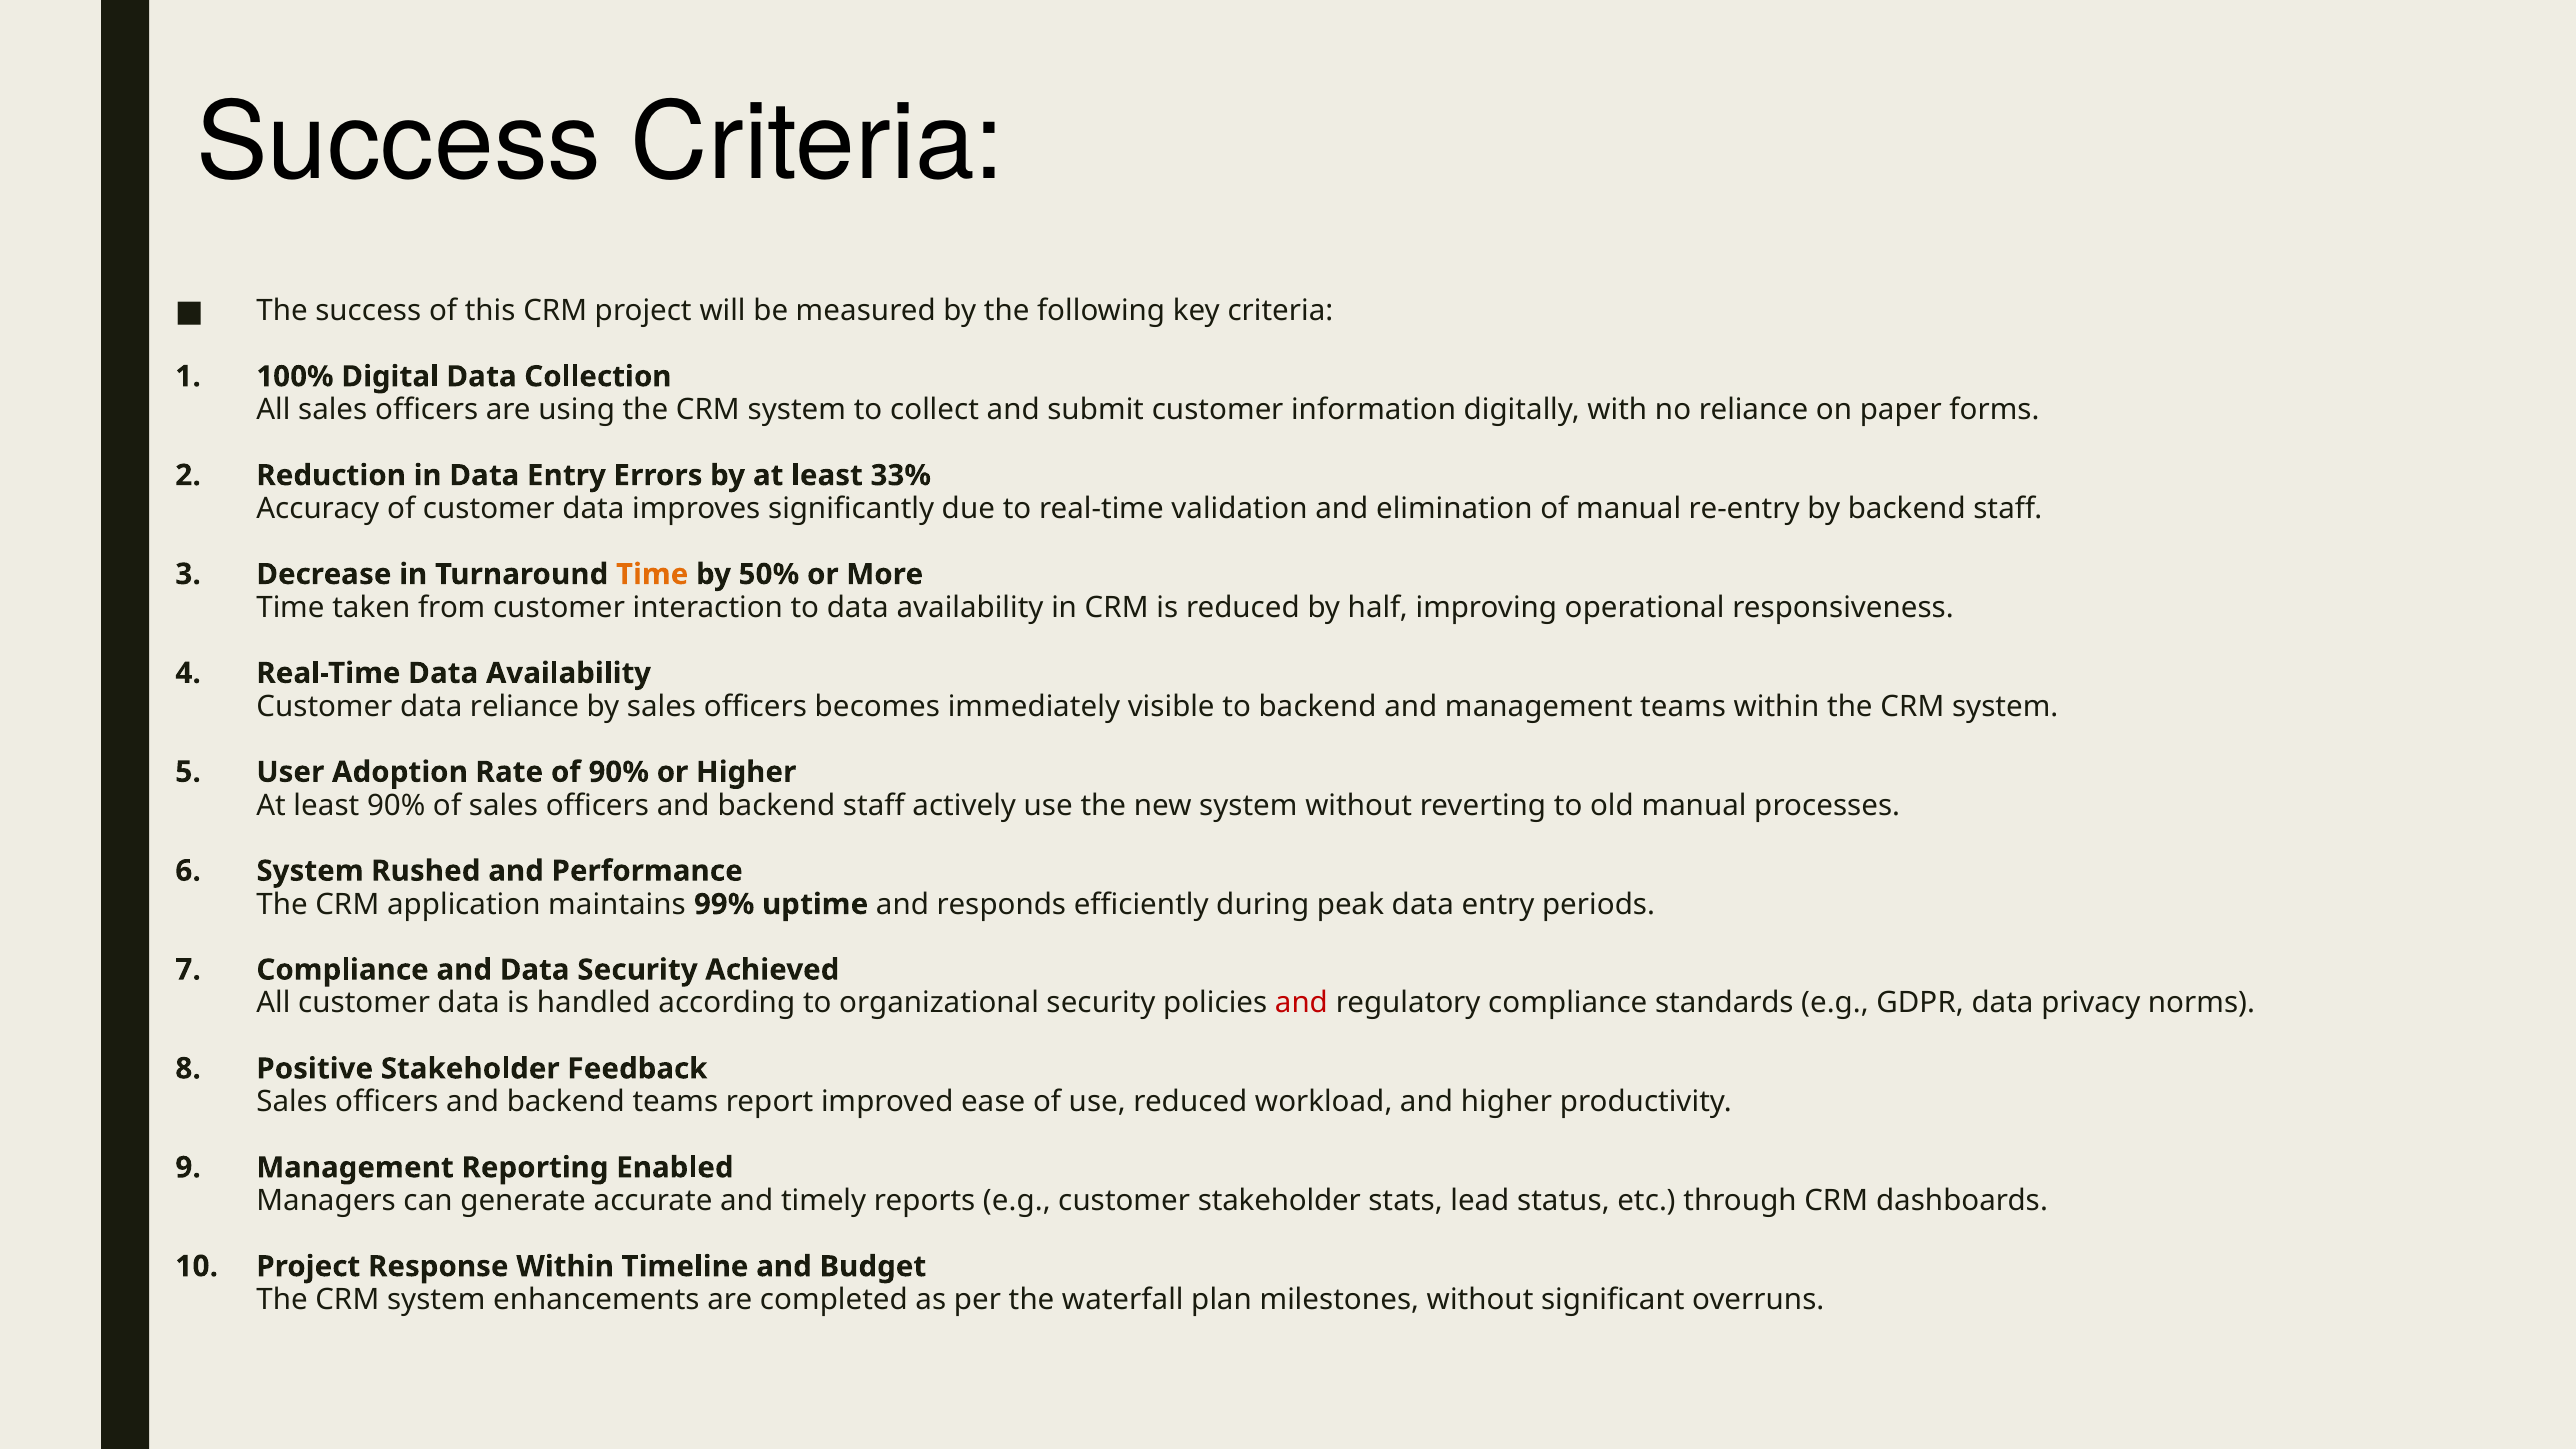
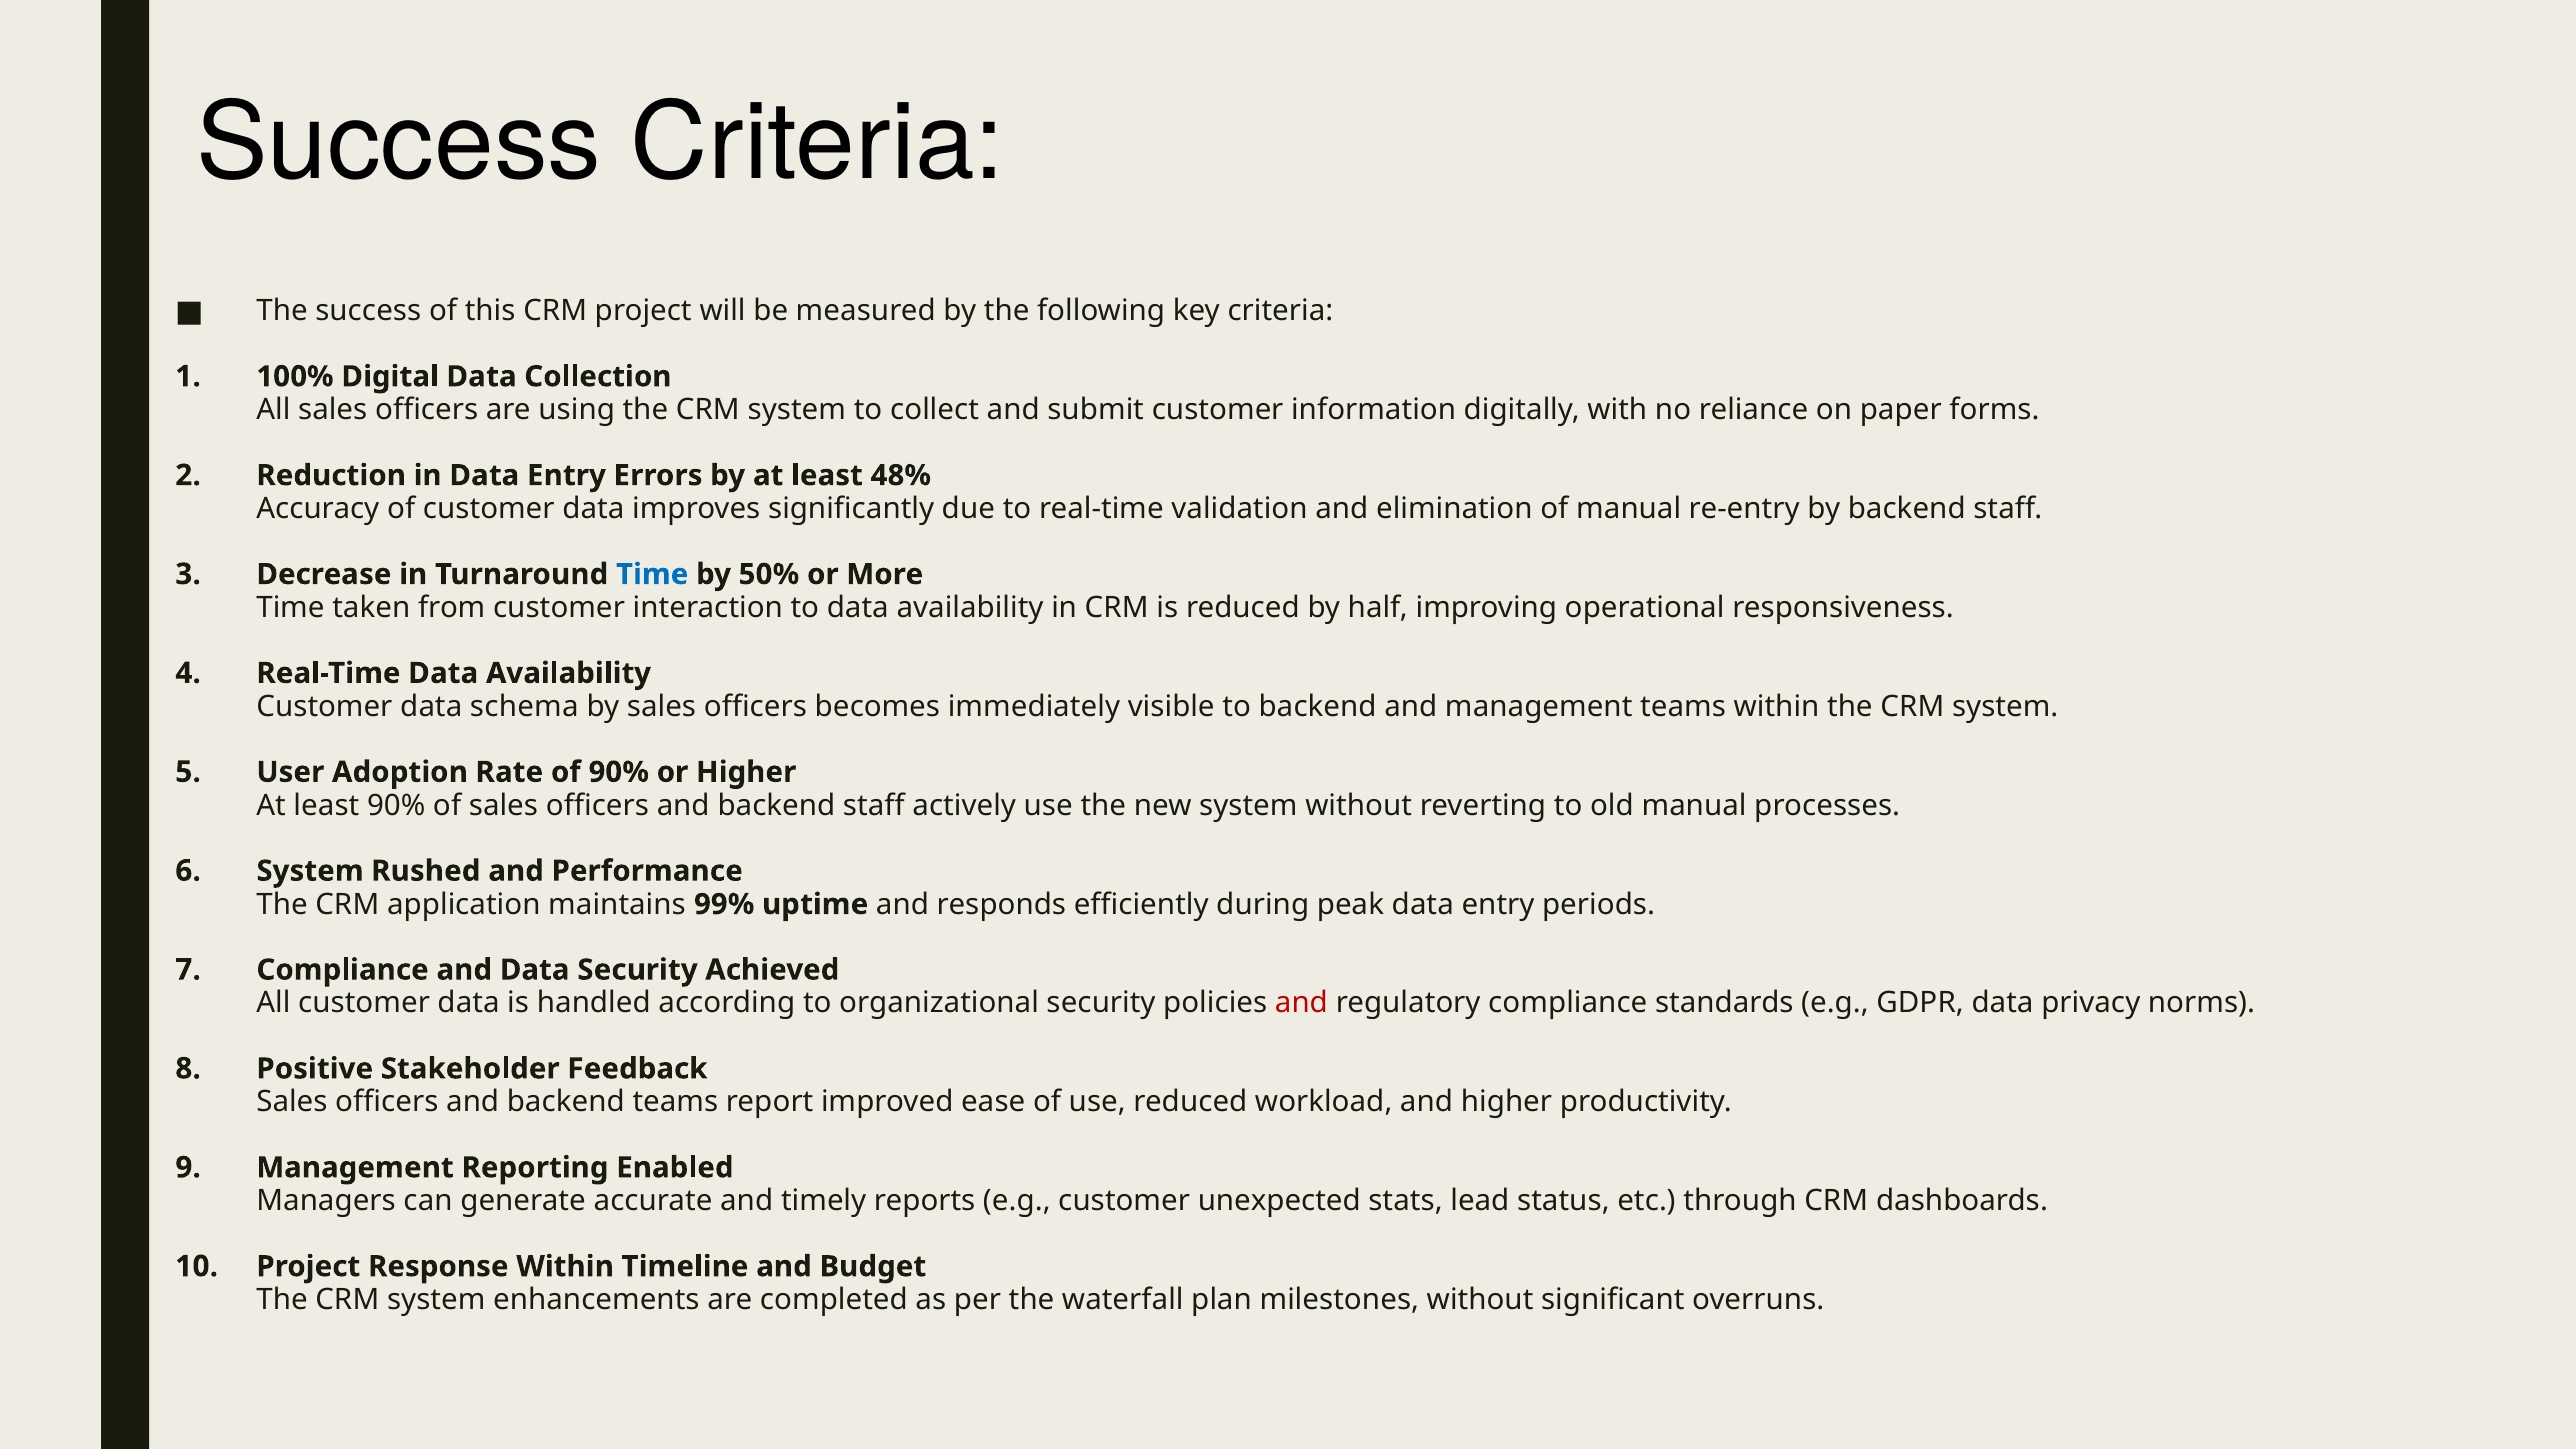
33%: 33% -> 48% (901, 475)
Time colour: orange -> blue (652, 574)
data reliance: reliance -> schema (524, 707)
customer stakeholder: stakeholder -> unexpected (1279, 1201)
